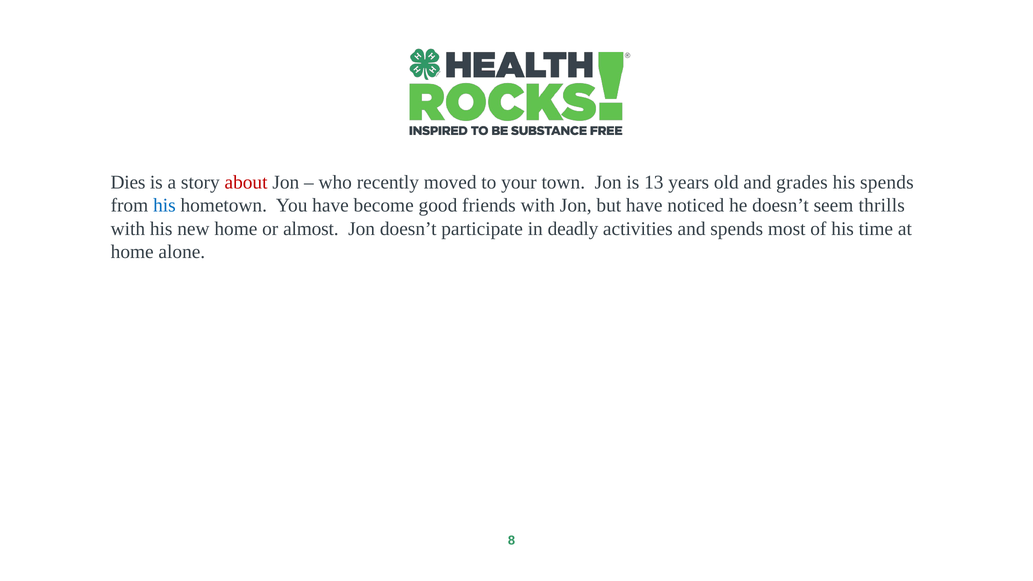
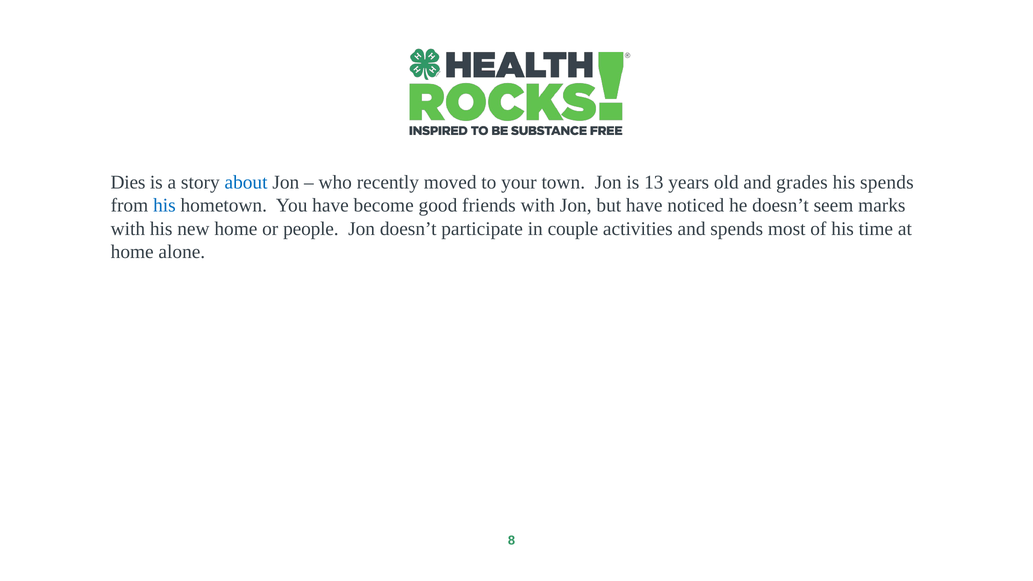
about colour: red -> blue (246, 182)
thrills: thrills -> marks (882, 205)
almost: almost -> people (311, 229)
deadly: deadly -> couple (573, 229)
